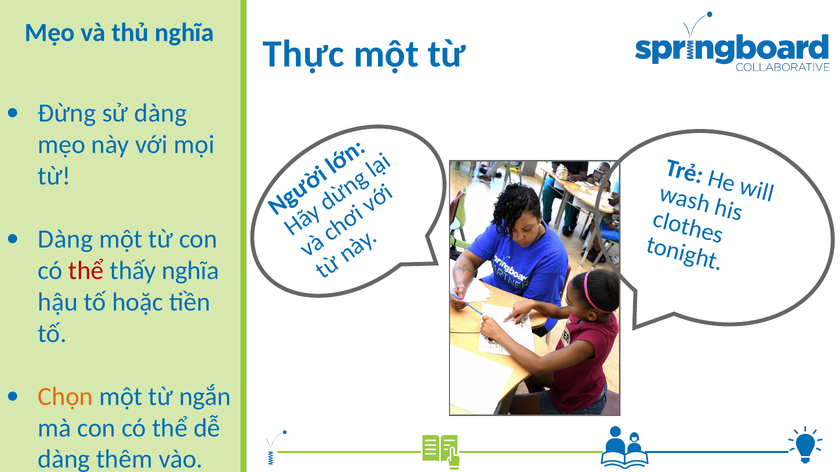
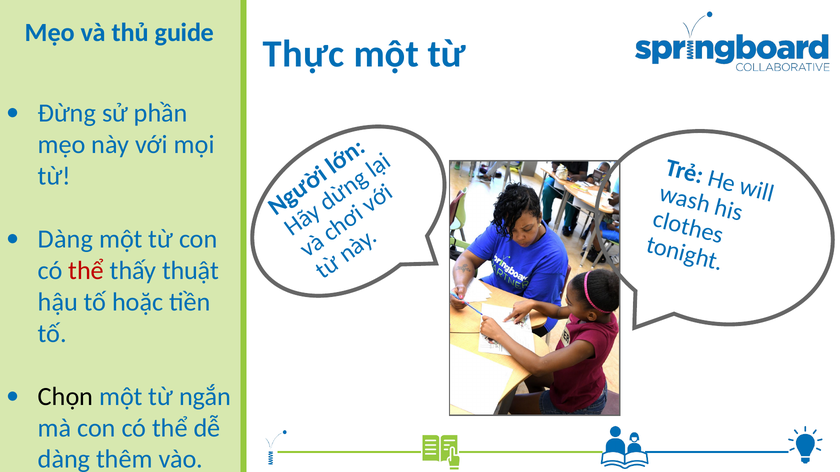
thủ nghĩa: nghĩa -> guide (185, 33)
sử dàng: dàng -> phần (161, 113)
thấy nghĩa: nghĩa -> thuật (191, 271)
Chọn colour: orange -> black (65, 397)
